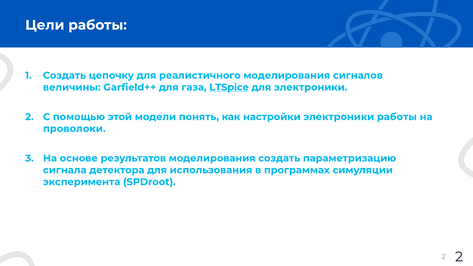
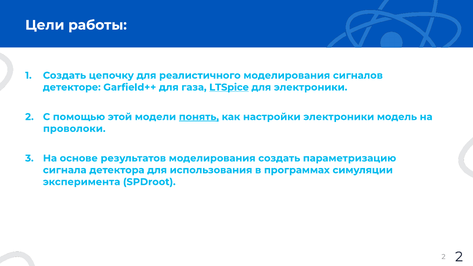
величины: величины -> детекторе (72, 87)
понять underline: none -> present (199, 117)
электроники работы: работы -> модель (397, 117)
